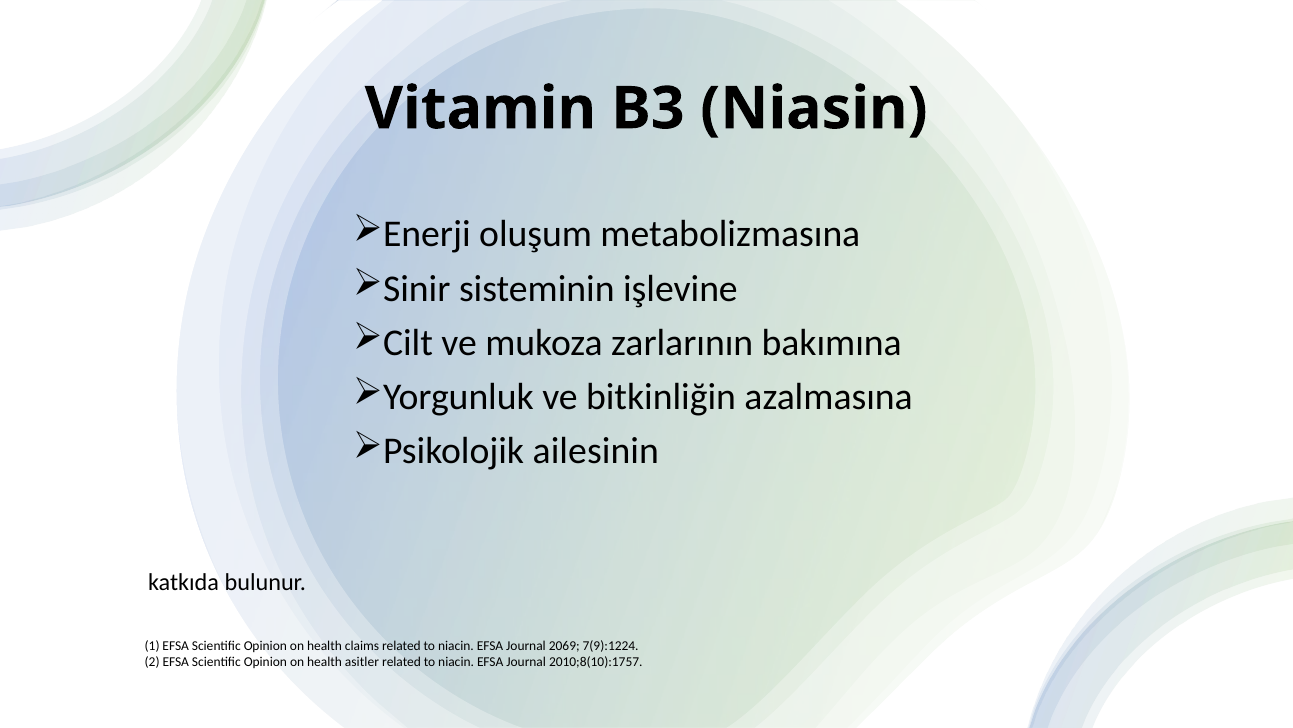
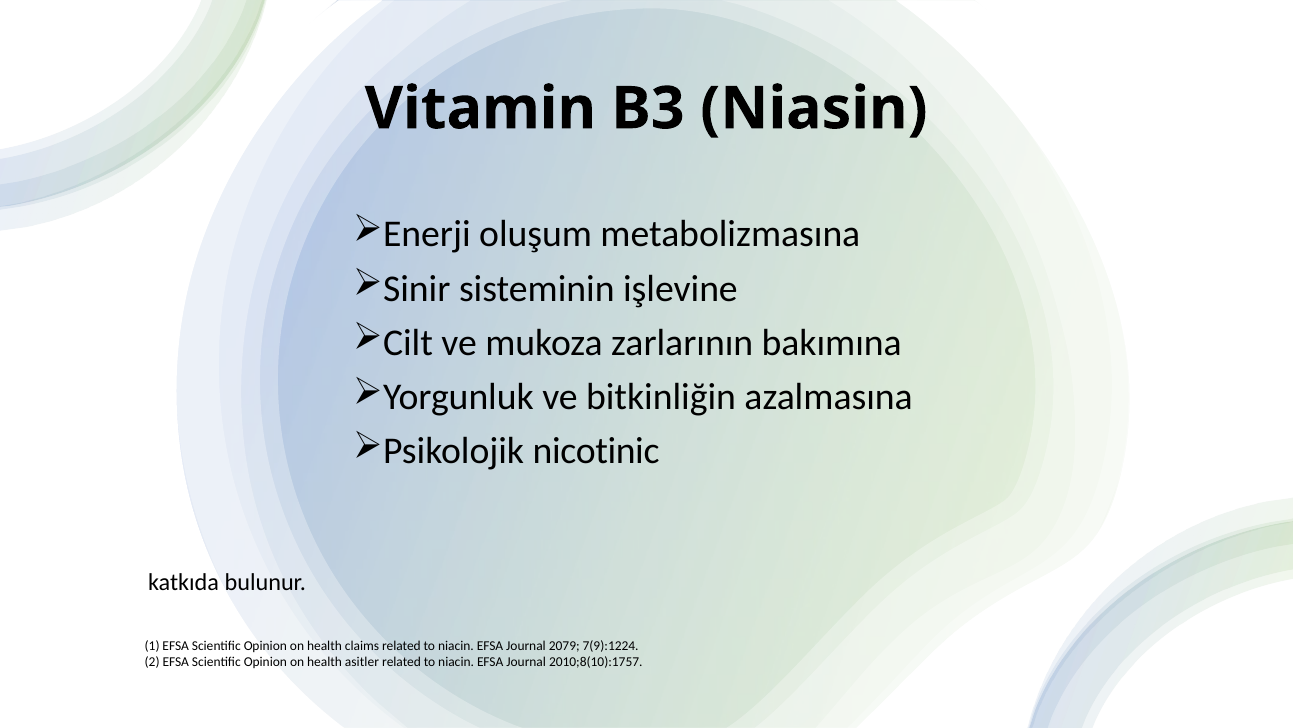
ailesinin: ailesinin -> nicotinic (596, 451)
2069: 2069 -> 2079 (564, 645)
